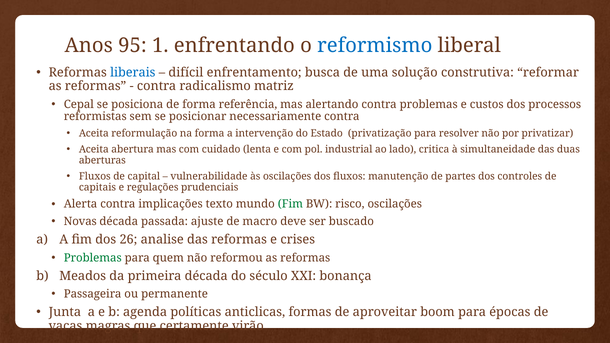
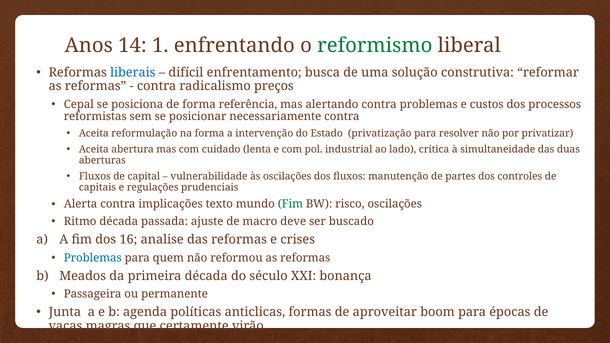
95: 95 -> 14 (132, 45)
reformismo colour: blue -> green (375, 45)
matriz: matriz -> preços (274, 86)
Novas: Novas -> Ritmo (80, 222)
26: 26 -> 16 (128, 240)
Problemas colour: green -> blue (93, 258)
